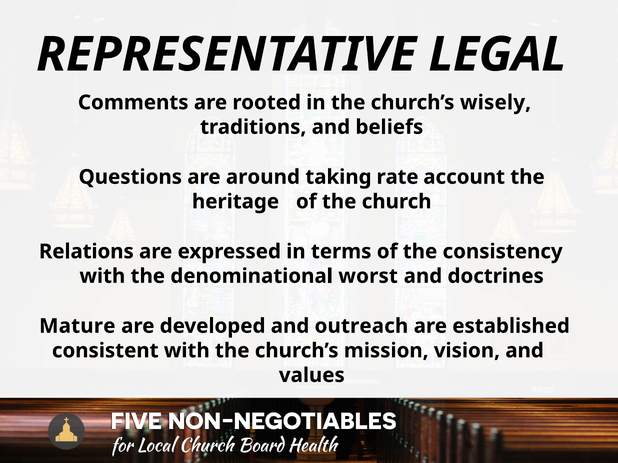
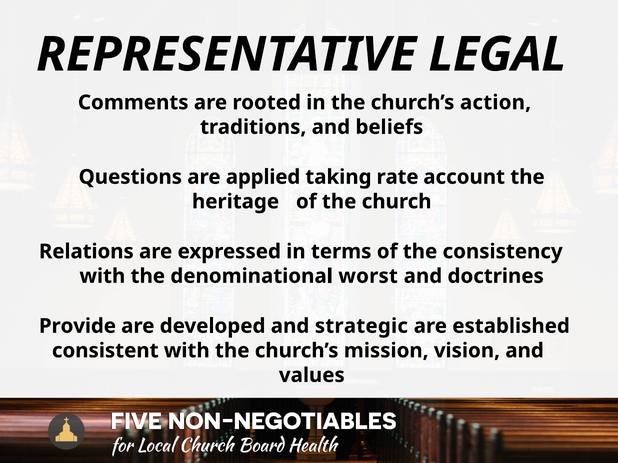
wisely: wisely -> action (496, 103)
around: around -> applied (263, 177)
Mature: Mature -> Provide (77, 326)
outreach: outreach -> strategic (361, 326)
